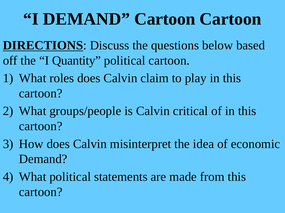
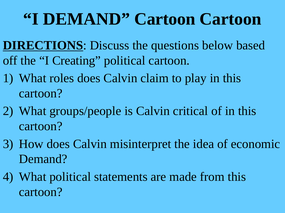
Quantity: Quantity -> Creating (76, 61)
